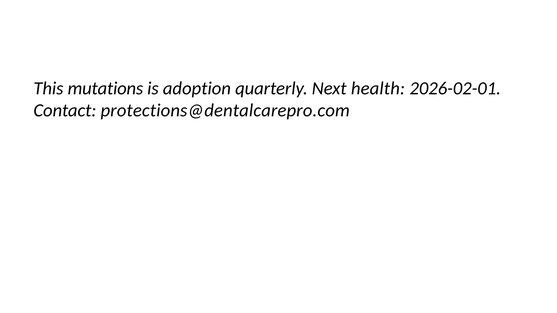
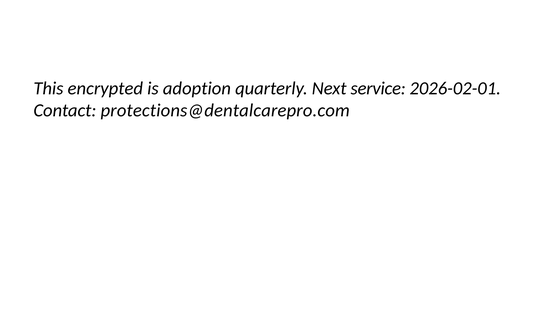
mutations: mutations -> encrypted (105, 88)
health: health -> service (378, 88)
